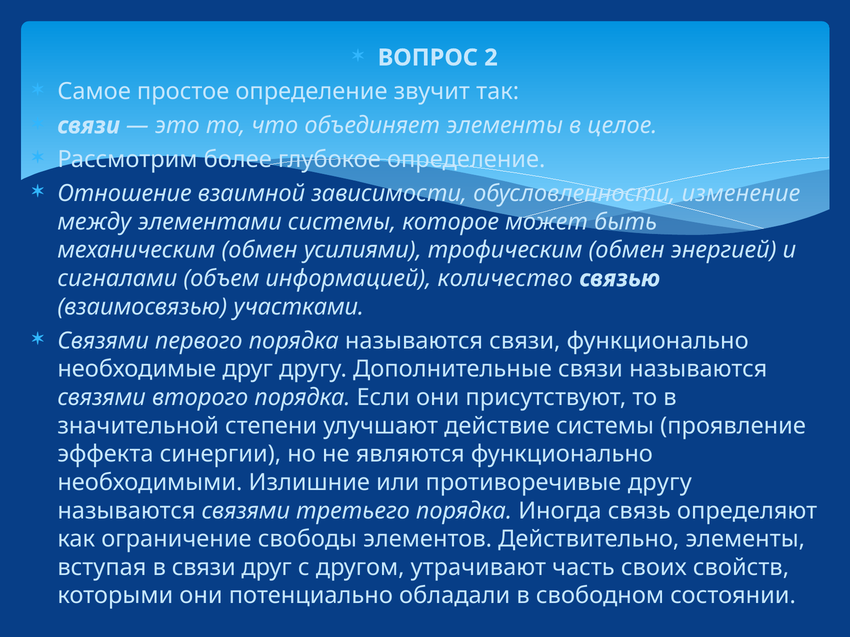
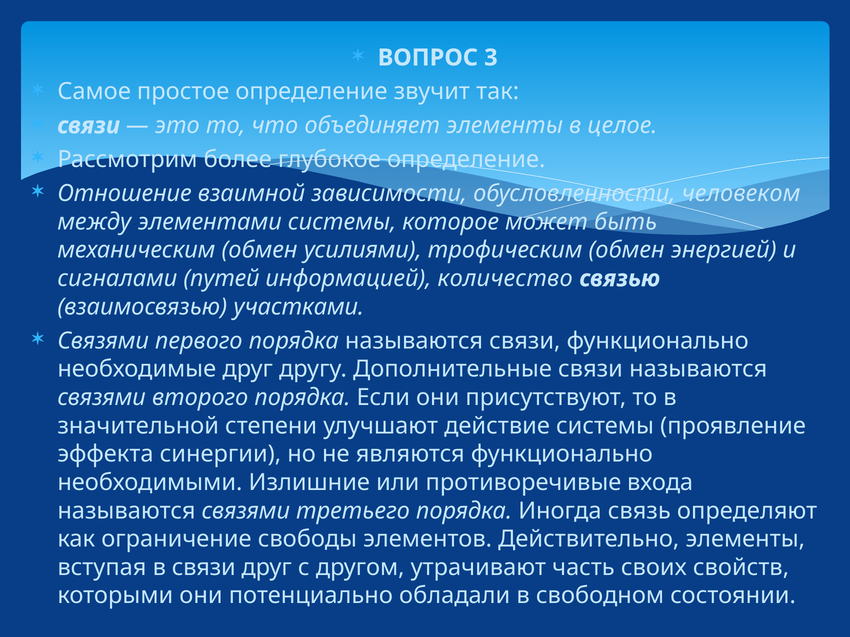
2: 2 -> 3 (491, 58)
изменение: изменение -> человеком (741, 194)
объем: объем -> путей (221, 279)
противоречивые другу: другу -> входа (660, 483)
